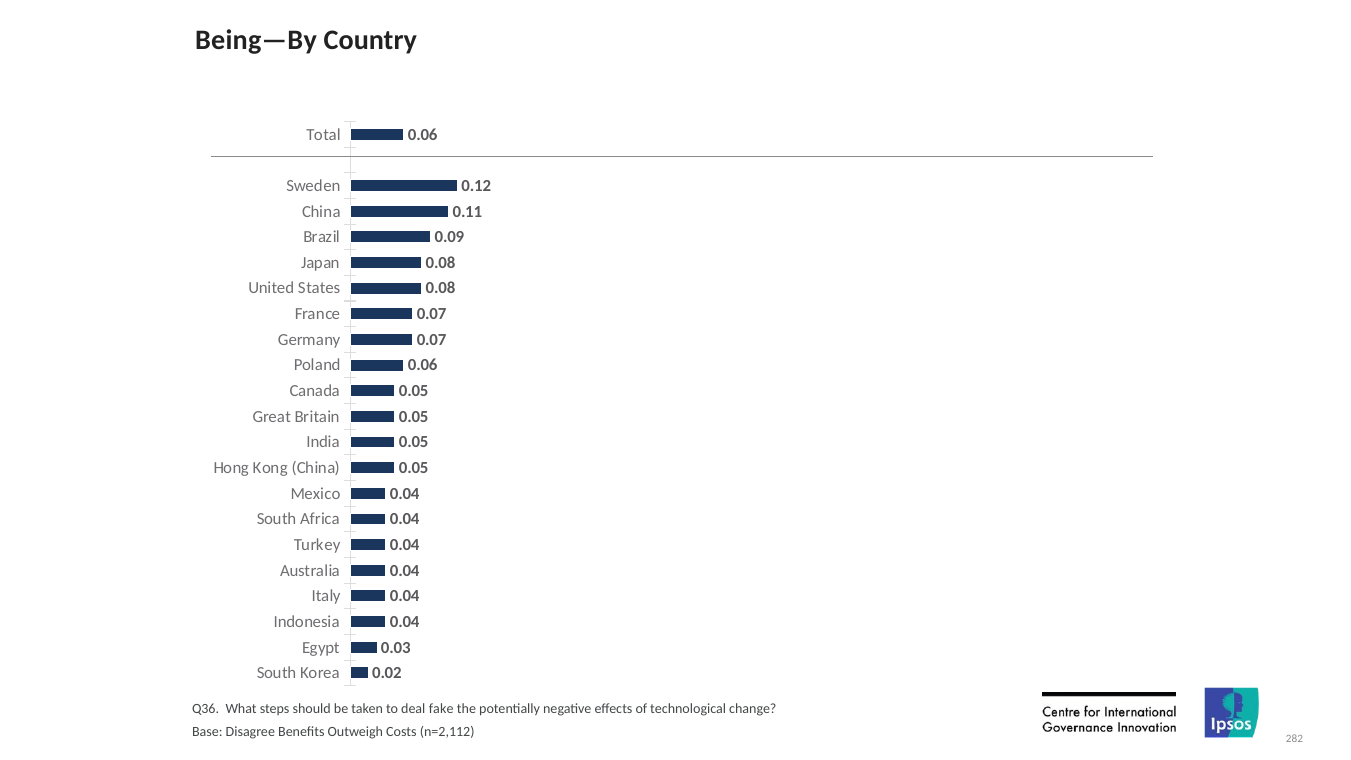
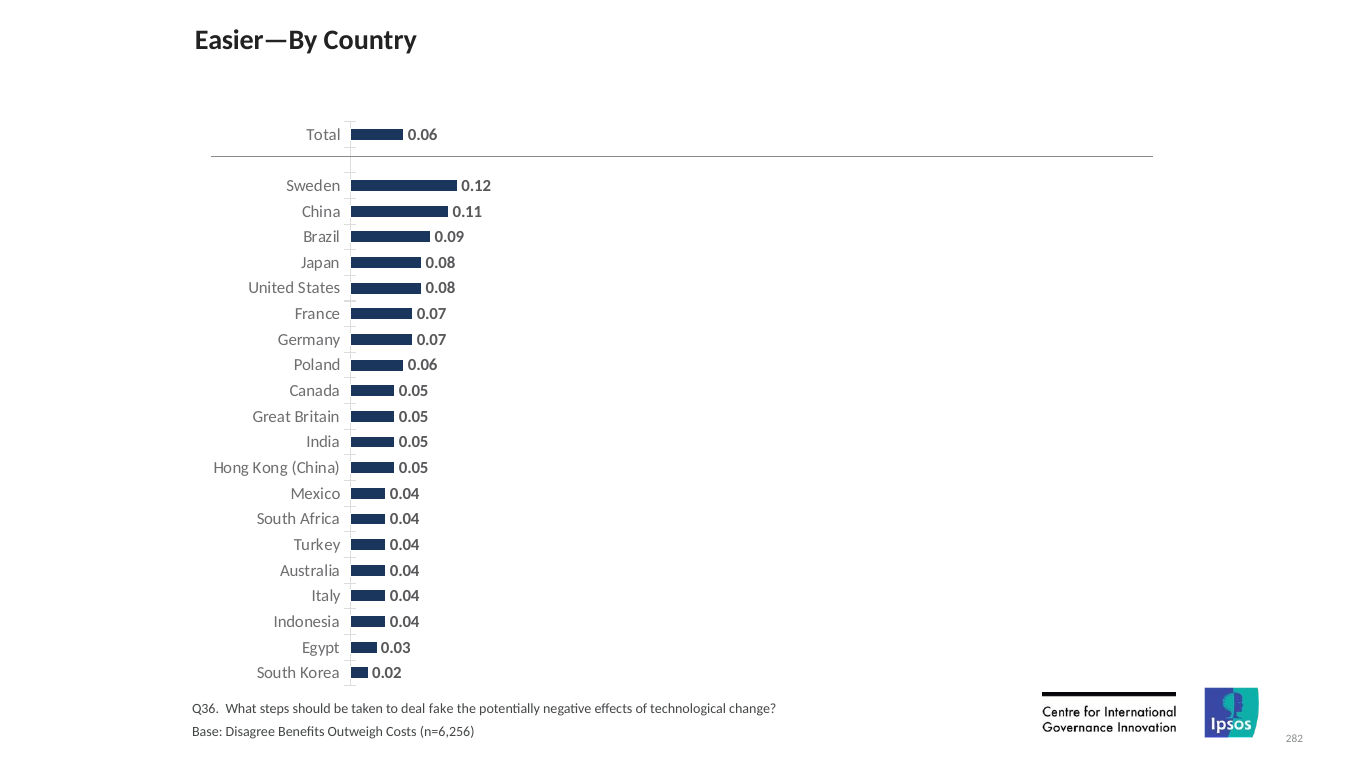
Being—By: Being—By -> Easier—By (256, 40)
n=2,112: n=2,112 -> n=6,256 (447, 731)
